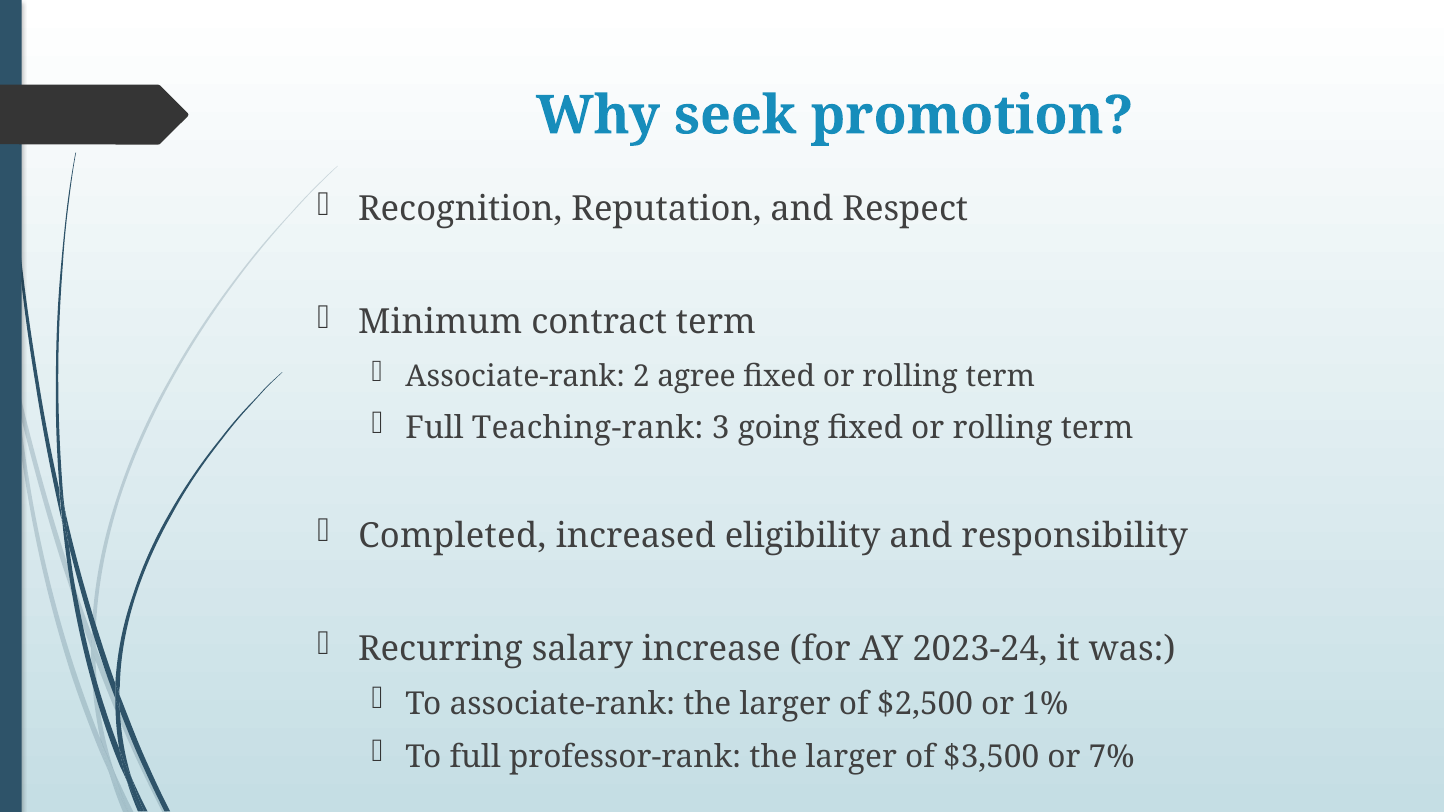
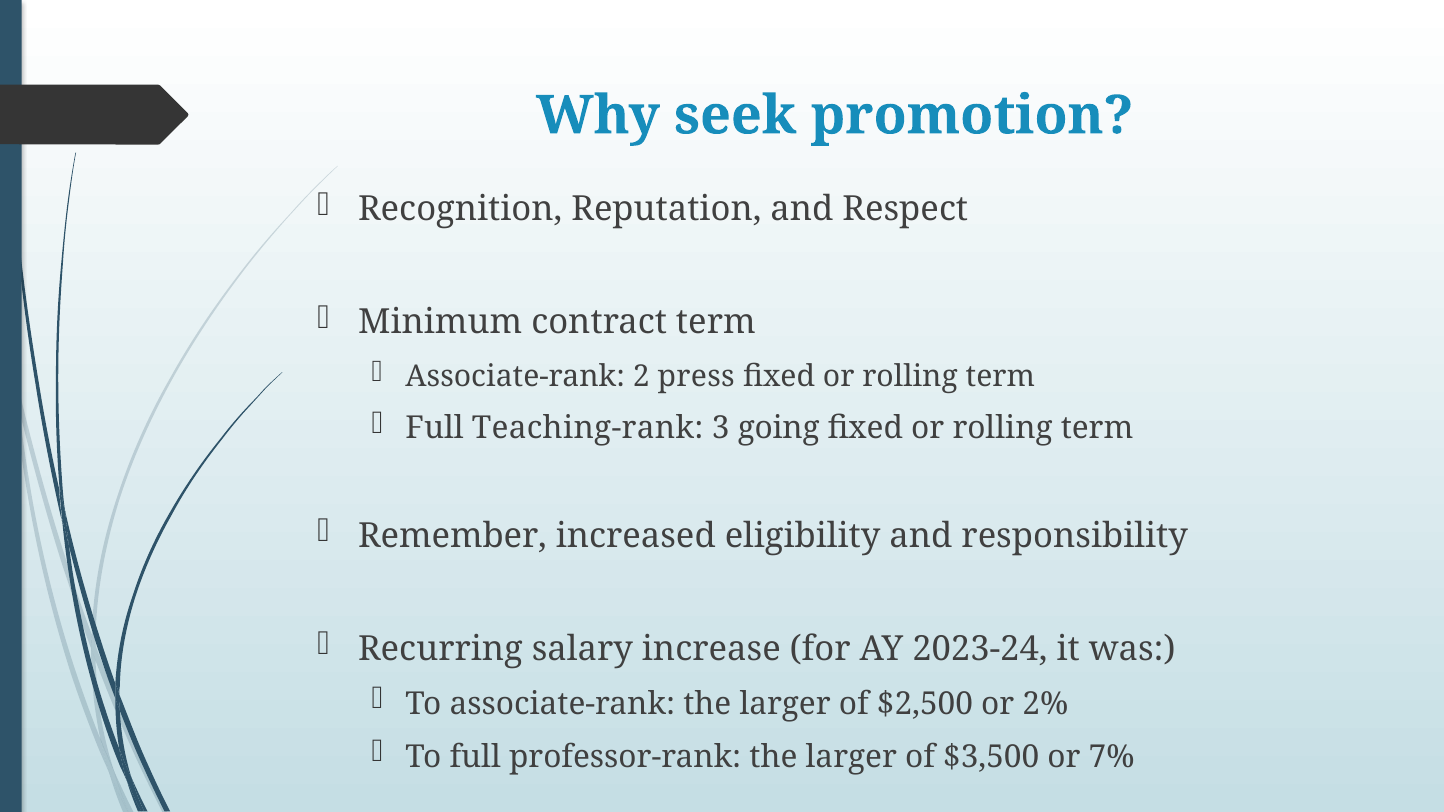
agree: agree -> press (696, 376)
Completed: Completed -> Remember (453, 536)
1%: 1% -> 2% (1045, 704)
